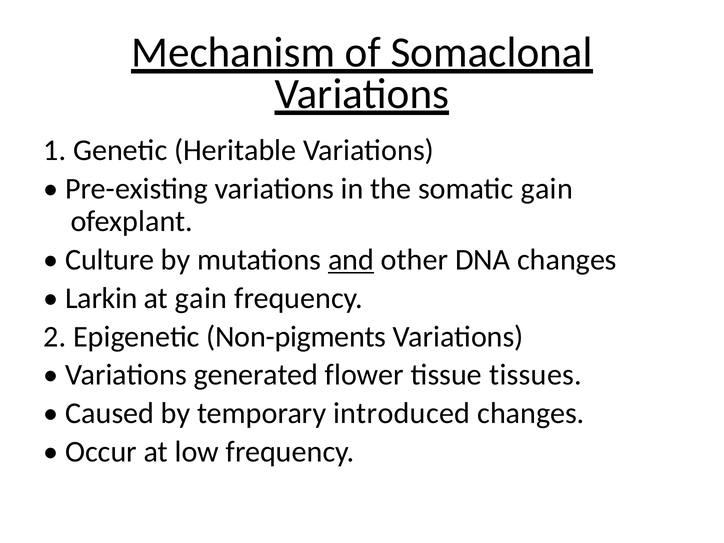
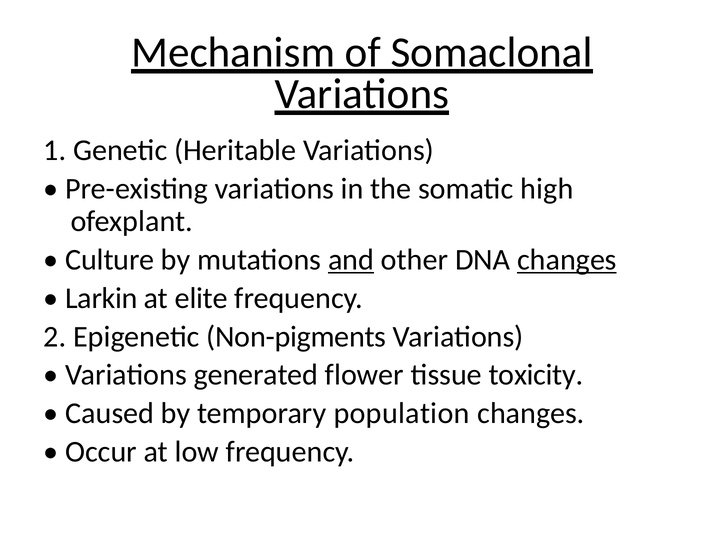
somatic gain: gain -> high (547, 189)
changes underline: none -> present (567, 260)
at gain: gain -> elite (201, 298)
tissues: tissues -> toxicity (536, 375)
introduced: introduced -> population (402, 413)
